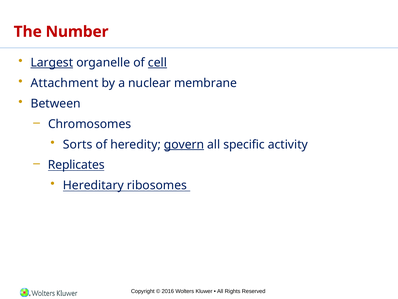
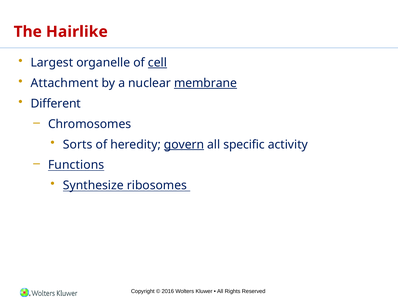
Number: Number -> Hairlike (77, 32)
Largest underline: present -> none (52, 63)
membrane underline: none -> present (206, 83)
Between: Between -> Different (56, 103)
Replicates: Replicates -> Functions (76, 165)
Hereditary: Hereditary -> Synthesize (93, 185)
